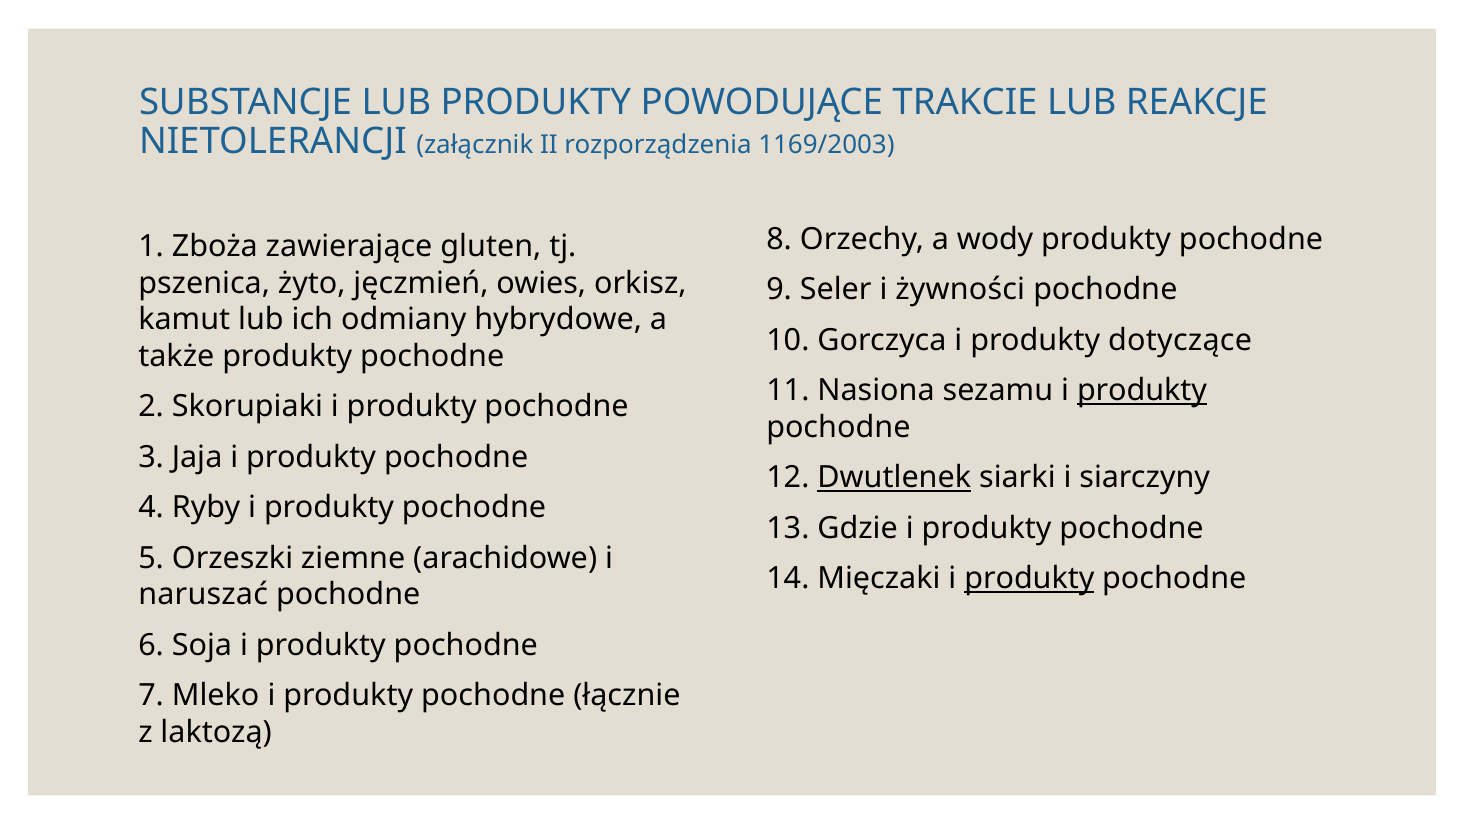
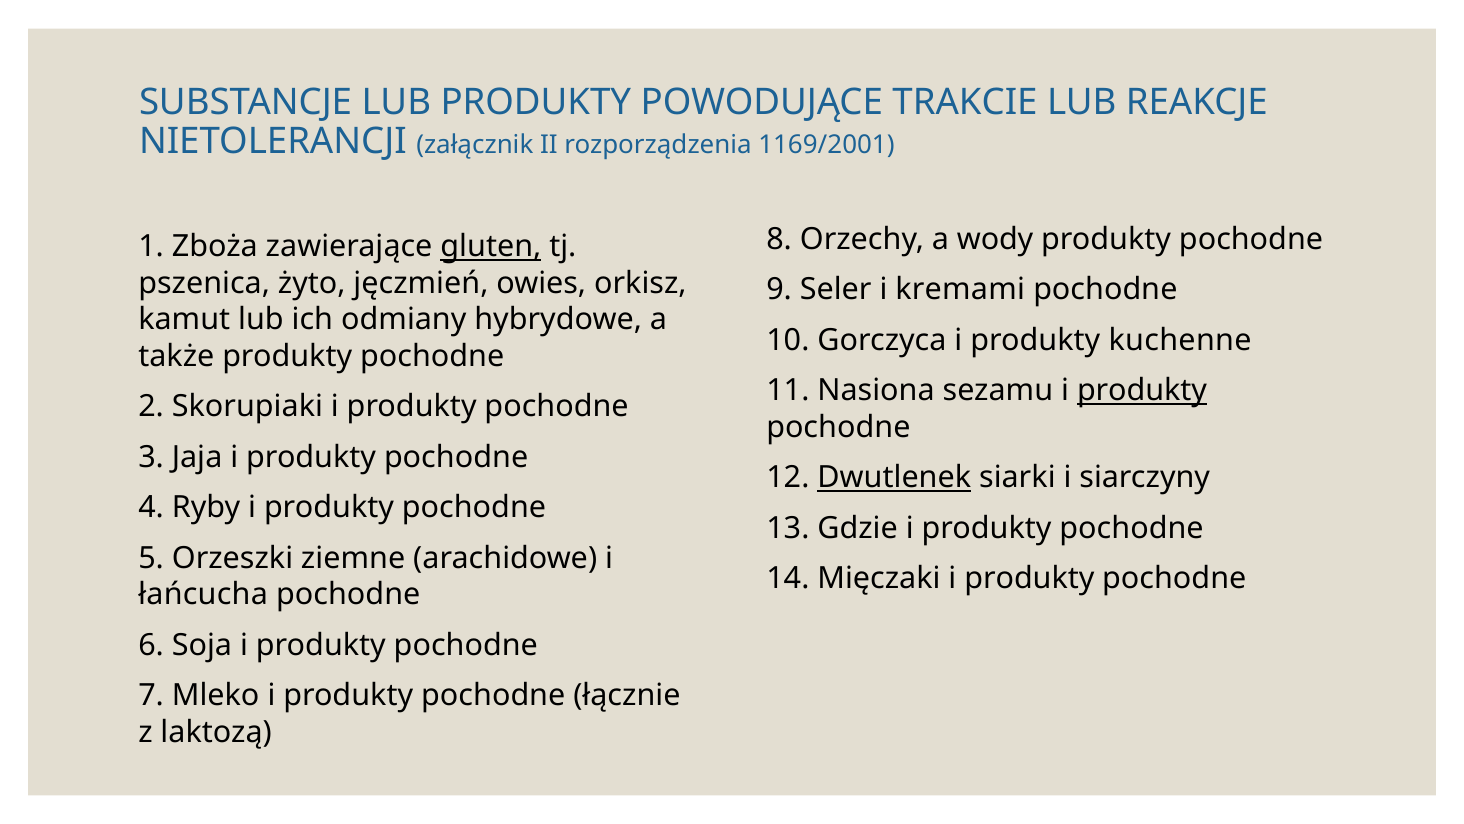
1169/2003: 1169/2003 -> 1169/2001 (826, 145)
gluten underline: none -> present (491, 246)
żywności: żywności -> kremami (960, 290)
dotyczące: dotyczące -> kuchenne (1180, 340)
produkty underline: present -> none (1029, 578)
naruszać: naruszać -> łańcucha (203, 594)
